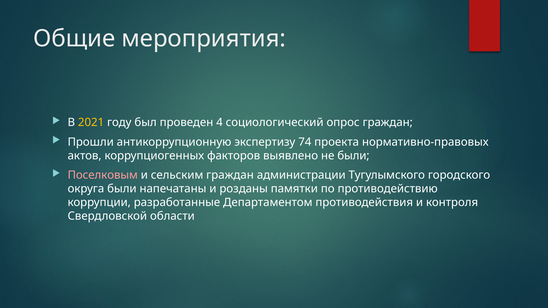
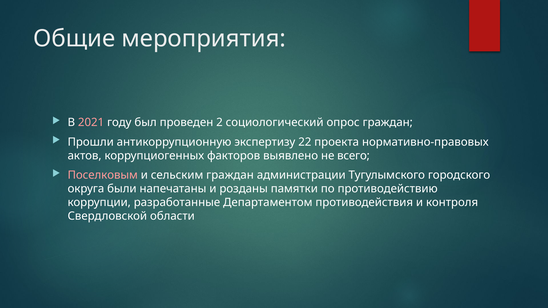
2021 colour: yellow -> pink (91, 123)
4: 4 -> 2 (219, 123)
74: 74 -> 22 (305, 142)
не были: были -> всего (353, 156)
